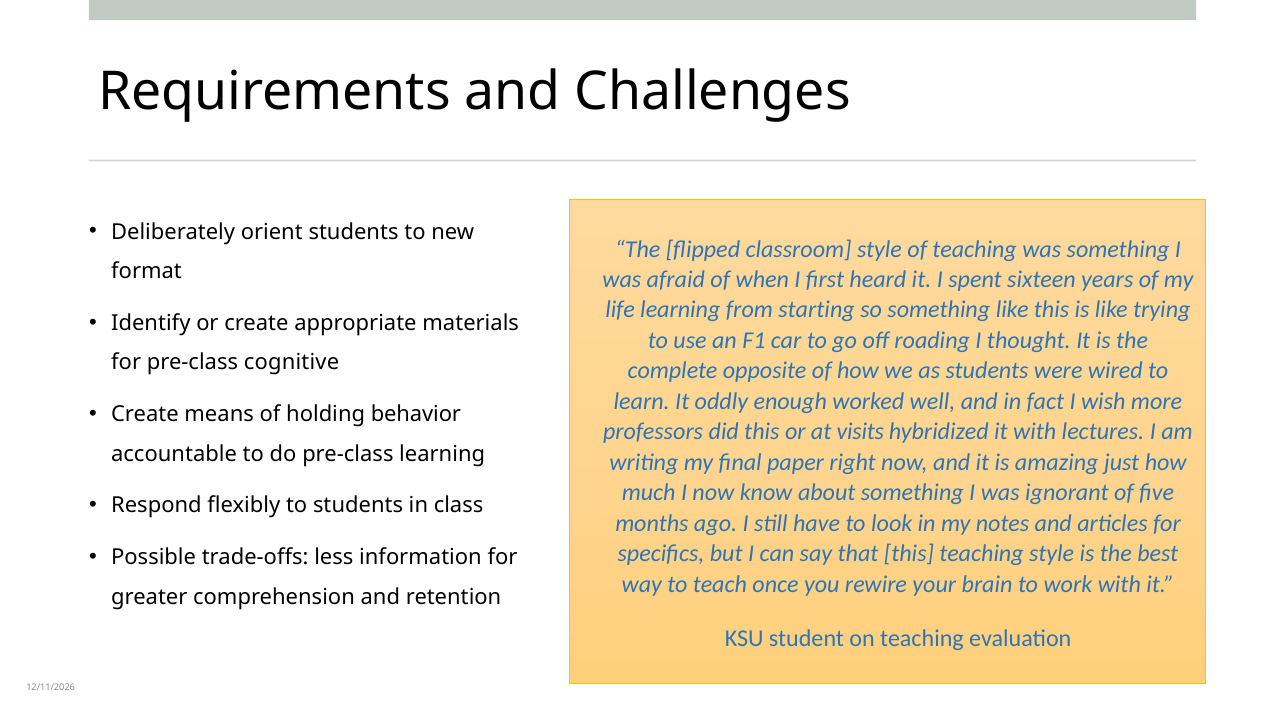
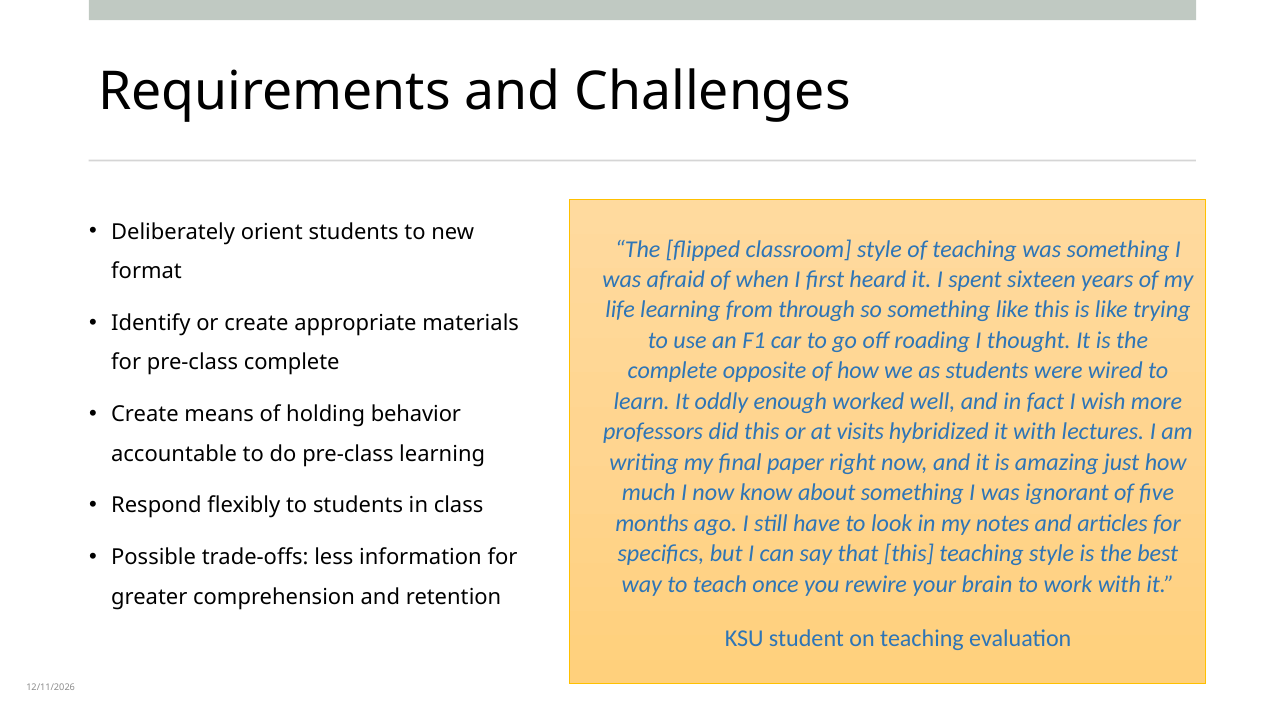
starting: starting -> through (817, 310)
pre-class cognitive: cognitive -> complete (292, 363)
